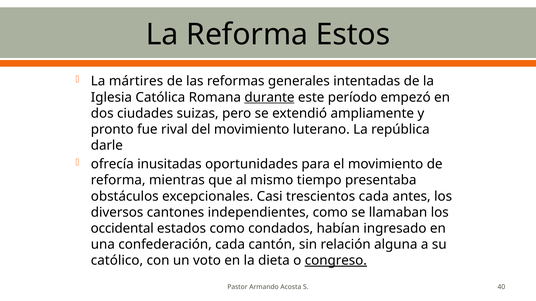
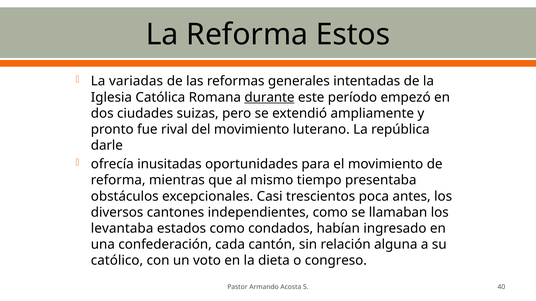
mártires: mártires -> variadas (136, 81)
trescientos cada: cada -> poca (374, 197)
occidental: occidental -> levantaba (122, 229)
congreso underline: present -> none (336, 261)
